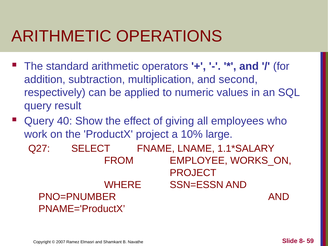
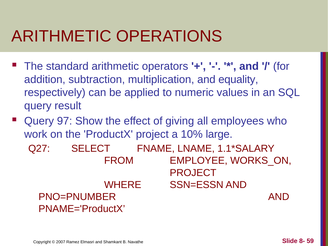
second: second -> equality (238, 79)
40: 40 -> 97 (65, 121)
